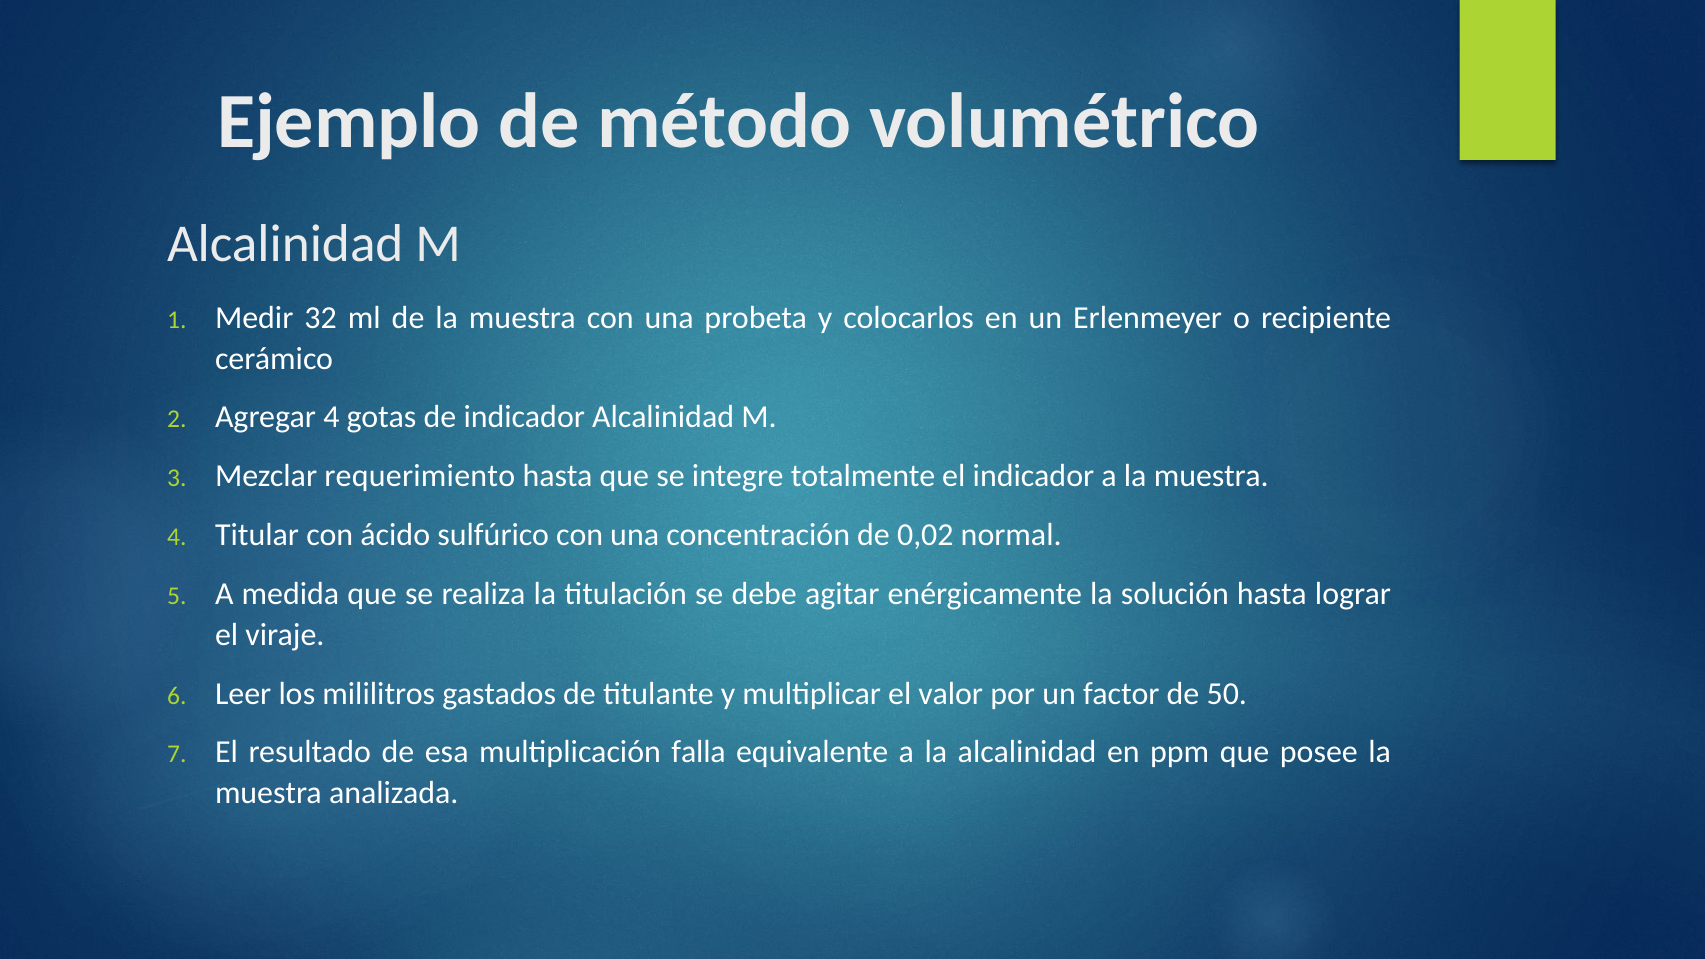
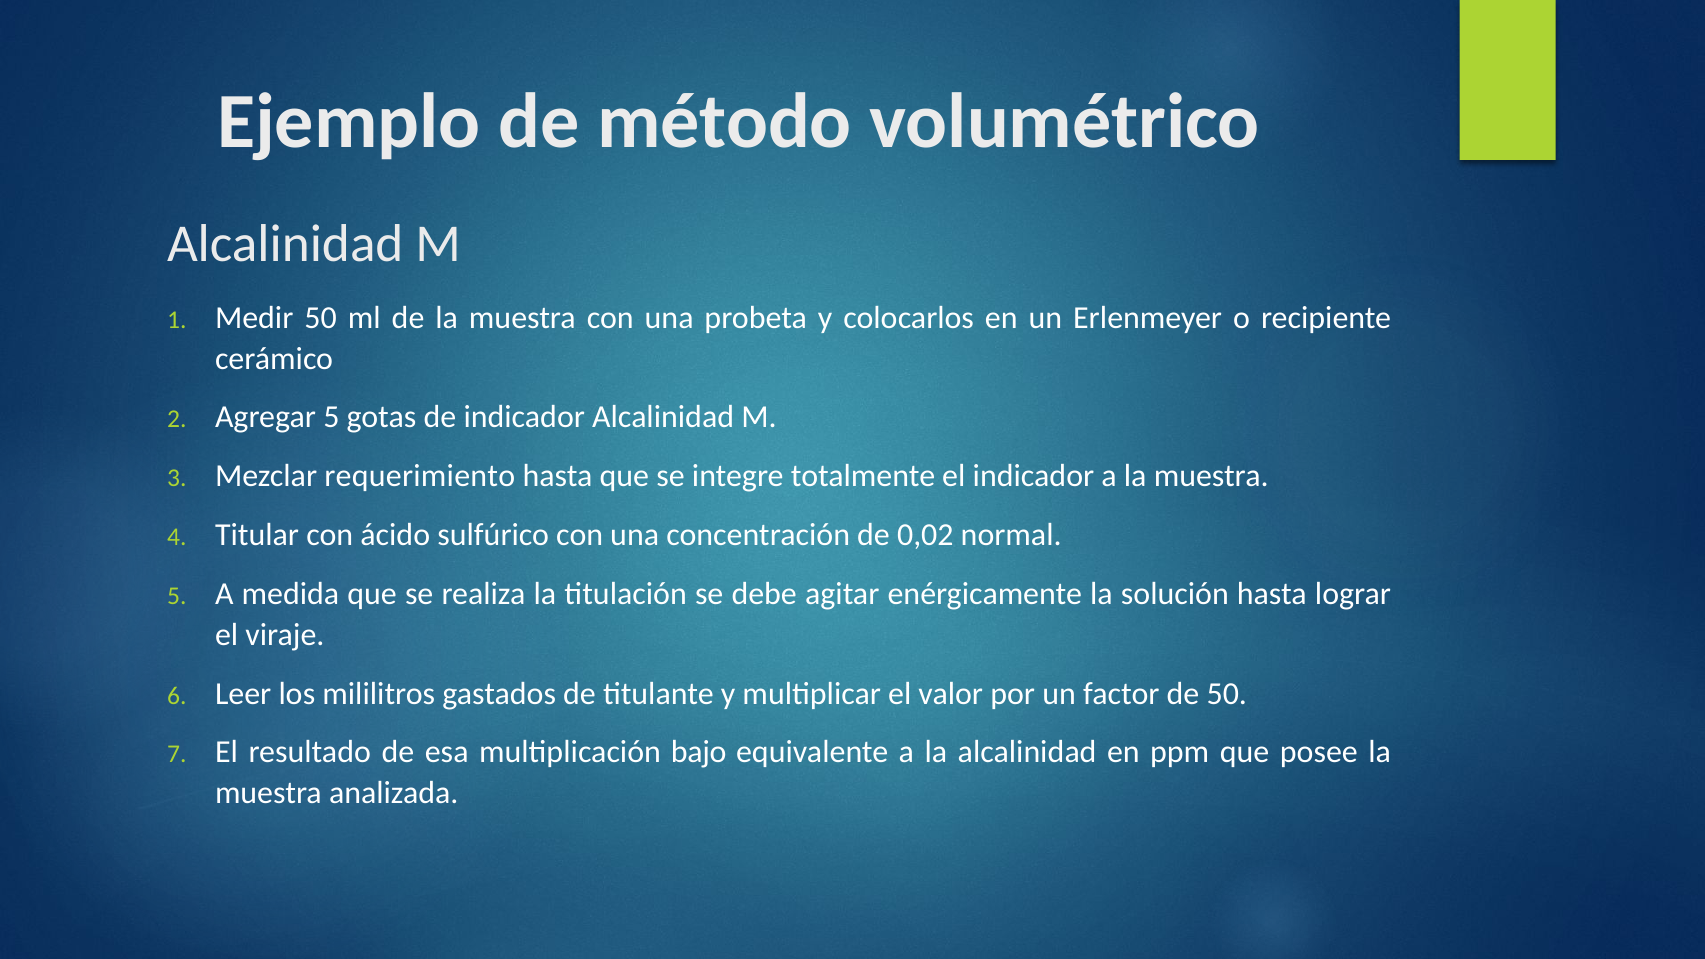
Medir 32: 32 -> 50 (321, 318)
Agregar 4: 4 -> 5 (331, 417)
falla: falla -> bajo (699, 752)
